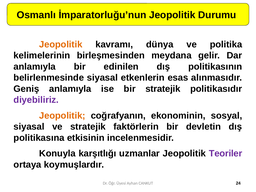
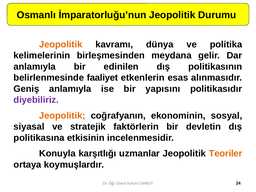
belirlenmesinde siyasal: siyasal -> faaliyet (102, 78)
bir stratejik: stratejik -> yapısını (163, 89)
Teoriler colour: purple -> orange (226, 153)
